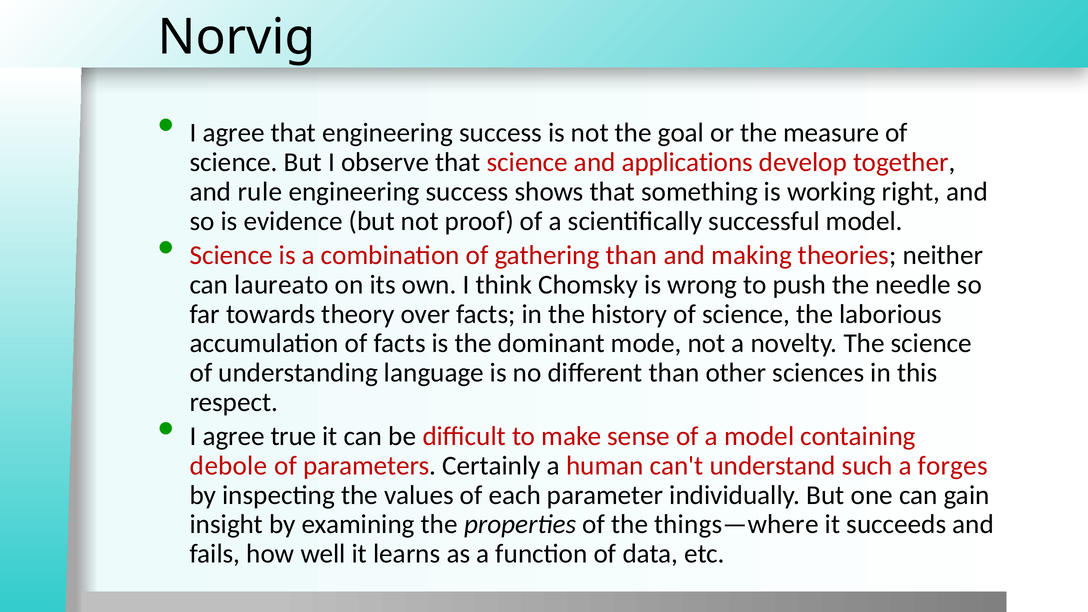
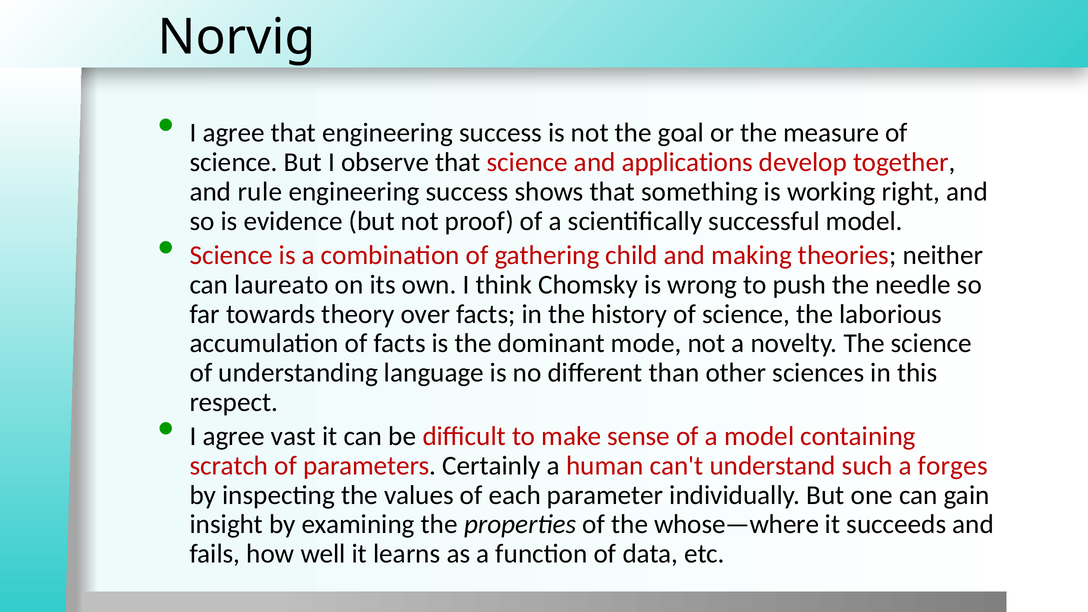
gathering than: than -> child (632, 255)
true: true -> vast (293, 436)
debole: debole -> scratch (229, 466)
things—where: things—where -> whose—where (737, 524)
